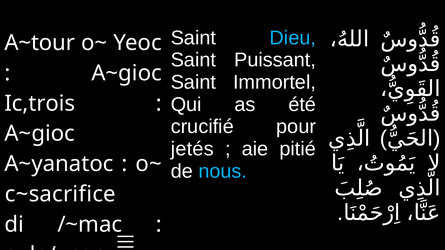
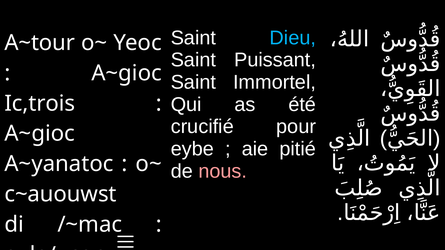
jetés: jetés -> eybe (192, 149)
nous colour: light blue -> pink (223, 171)
c~sacrifice: c~sacrifice -> c~auouwst (61, 194)
